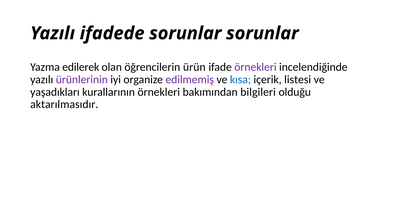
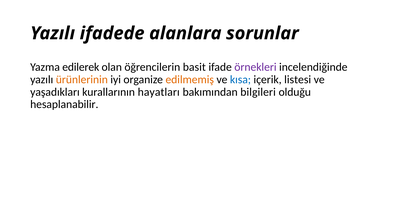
ifadede sorunlar: sorunlar -> alanlara (185, 33)
ürün: ürün -> basit (194, 67)
ürünlerinin colour: purple -> orange (82, 79)
edilmemiş colour: purple -> orange (190, 79)
kurallarının örnekleri: örnekleri -> hayatları (159, 92)
aktarılmasıdır: aktarılmasıdır -> hesaplanabilir (64, 104)
